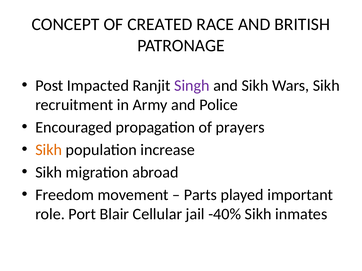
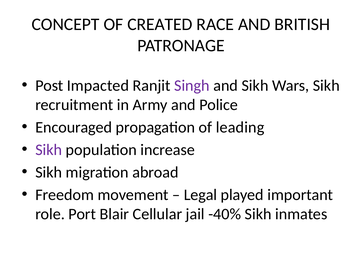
prayers: prayers -> leading (240, 127)
Sikh colour: orange -> purple (49, 150)
Parts: Parts -> Legal (200, 195)
